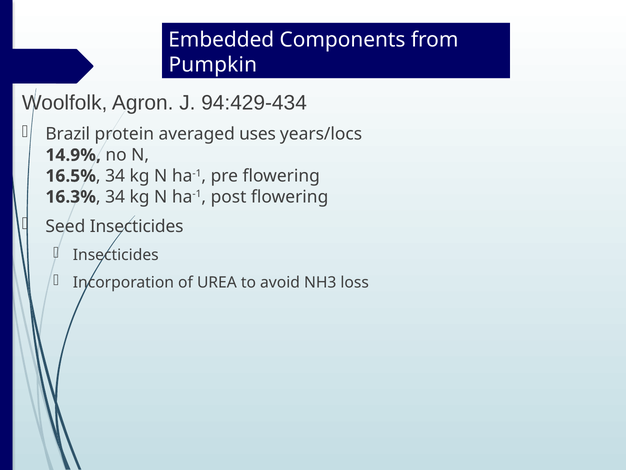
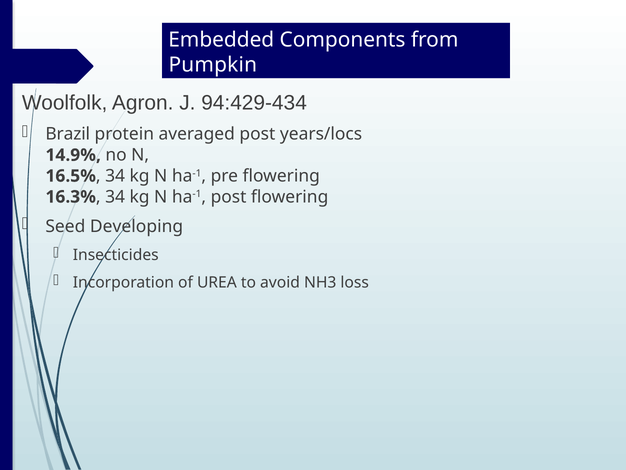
averaged uses: uses -> post (257, 134)
Seed Insecticides: Insecticides -> Developing (137, 226)
